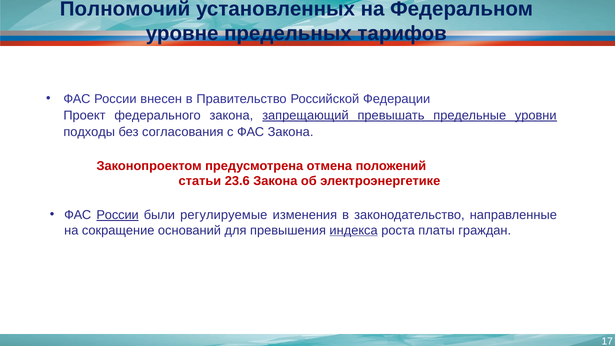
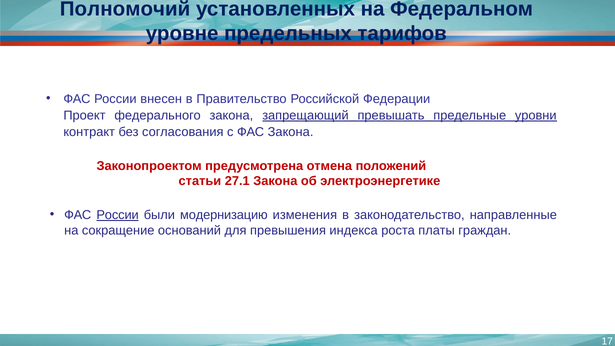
подходы: подходы -> контракт (89, 132)
23.6: 23.6 -> 27.1 (237, 181)
регулируемые: регулируемые -> модернизацию (224, 215)
индекса underline: present -> none (354, 230)
